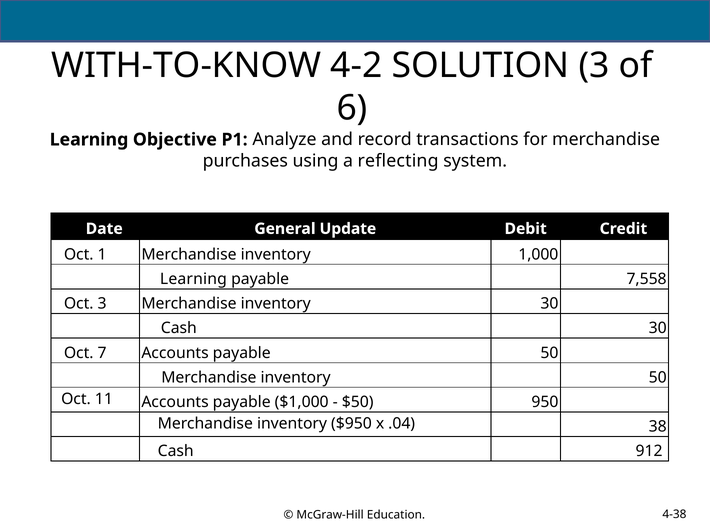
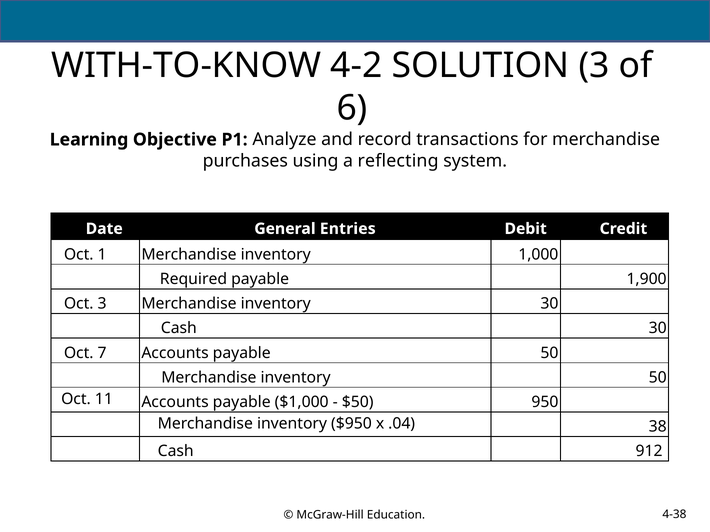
Update: Update -> Entries (348, 229)
Learning: Learning -> Required (193, 279)
7,558: 7,558 -> 1,900 (647, 279)
